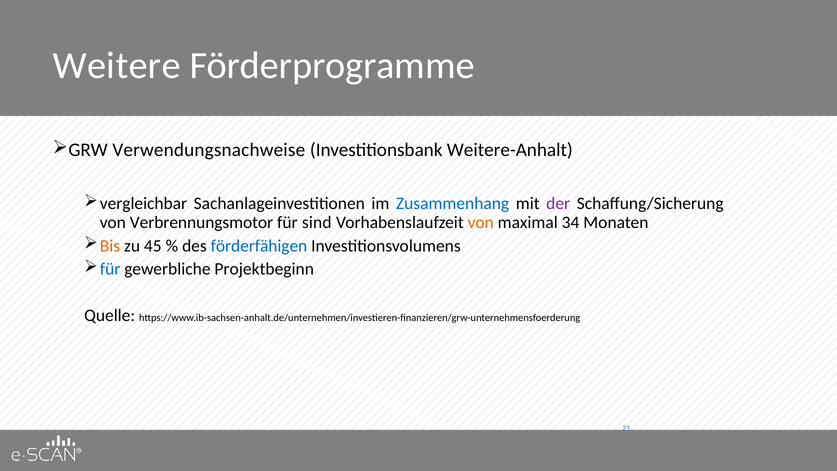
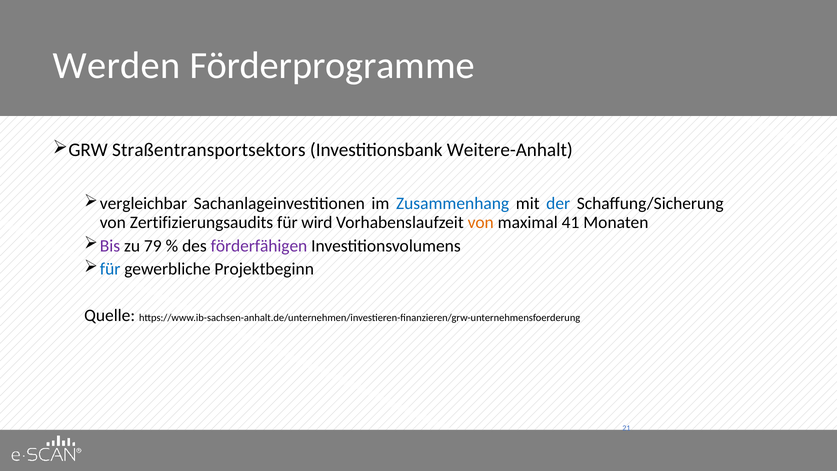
Weitere: Weitere -> Werden (117, 66)
Verwendungsnachweise: Verwendungsnachweise -> Straßentransportsektors (209, 150)
der colour: purple -> blue (558, 204)
Verbrennungsmotor: Verbrennungsmotor -> Zertifizierungsaudits (202, 222)
sind: sind -> wird (317, 222)
34: 34 -> 41 (571, 222)
Bis colour: orange -> purple (110, 246)
45: 45 -> 79 (153, 246)
förderfähigen colour: blue -> purple (259, 246)
